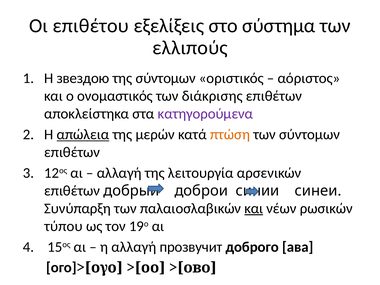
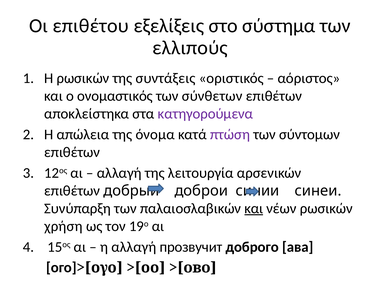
Η звездою: звездою -> ρωσικών (83, 78)
της σύντομων: σύντομων -> συντάξεις (166, 78)
διάκρισης: διάκρισης -> σύνθετων (212, 96)
απώλεια underline: present -> none (83, 134)
μερών: μερών -> όνομα (155, 134)
πτώση colour: orange -> purple (230, 134)
τύπου: τύπου -> χρήση (63, 226)
